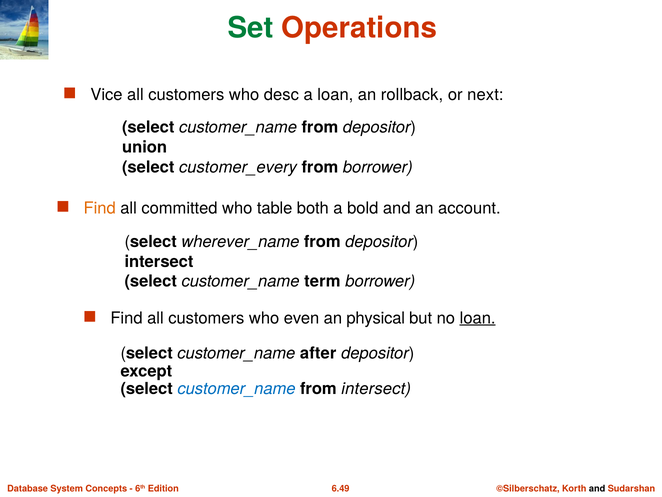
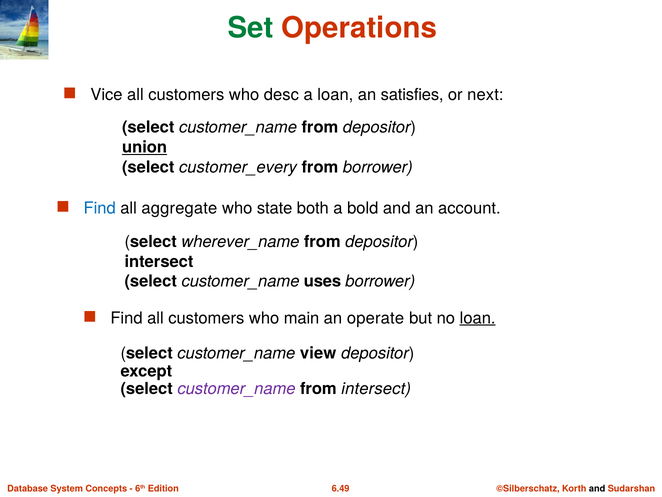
rollback: rollback -> satisfies (412, 95)
union underline: none -> present (145, 147)
Find colour: orange -> blue (100, 208)
committed: committed -> aggregate (179, 208)
table: table -> state (275, 208)
term: term -> uses (322, 281)
even: even -> main (302, 318)
physical: physical -> operate (376, 318)
after: after -> view (318, 353)
customer_name colour: blue -> purple (236, 389)
